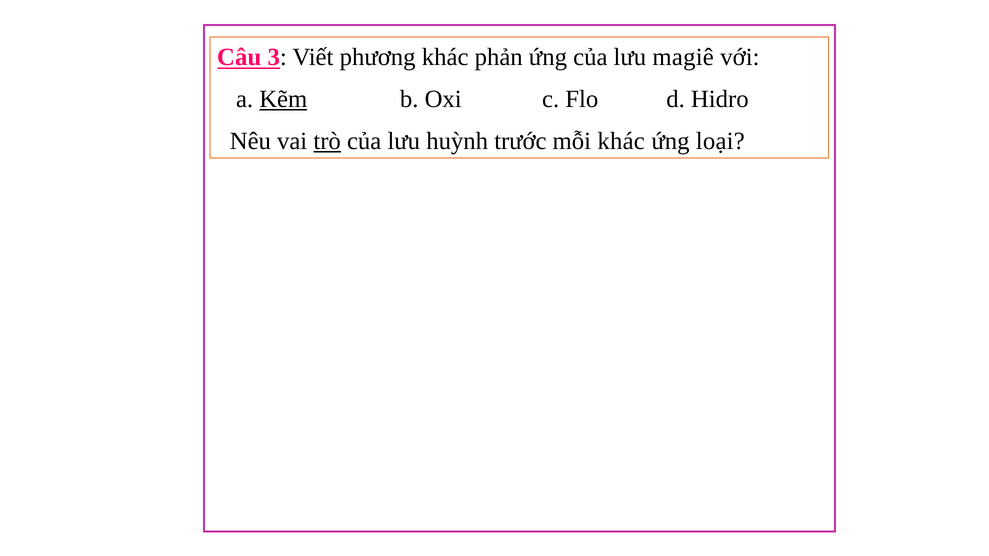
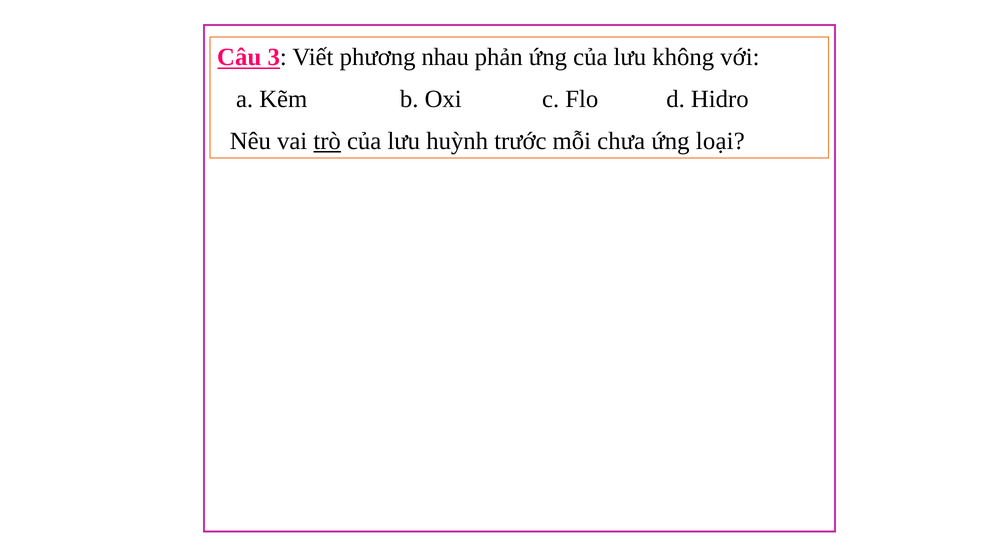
phương khác: khác -> nhau (445, 57)
magiê: magiê -> không (683, 57)
Kẽm underline: present -> none (283, 99)
mỗi khác: khác -> chưa (621, 141)
